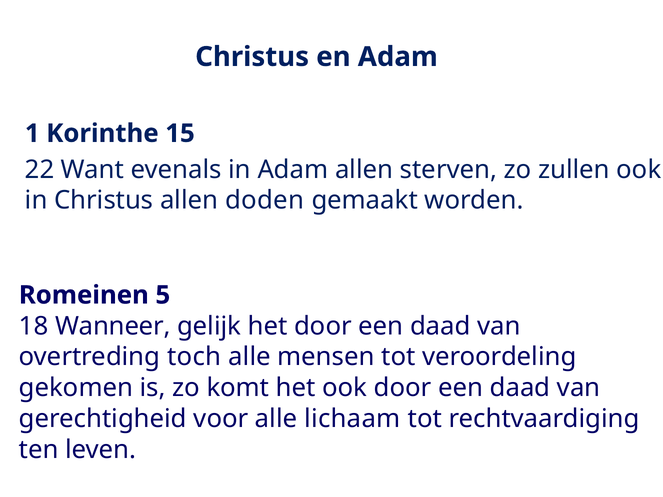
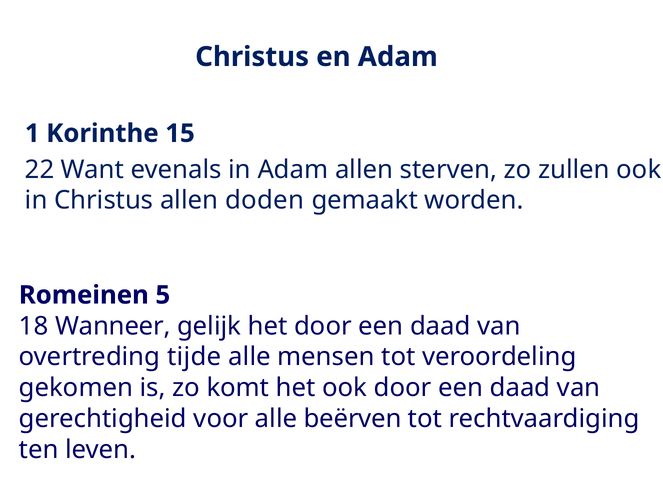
toch: toch -> tijde (194, 357)
lichaam: lichaam -> beërven (353, 419)
